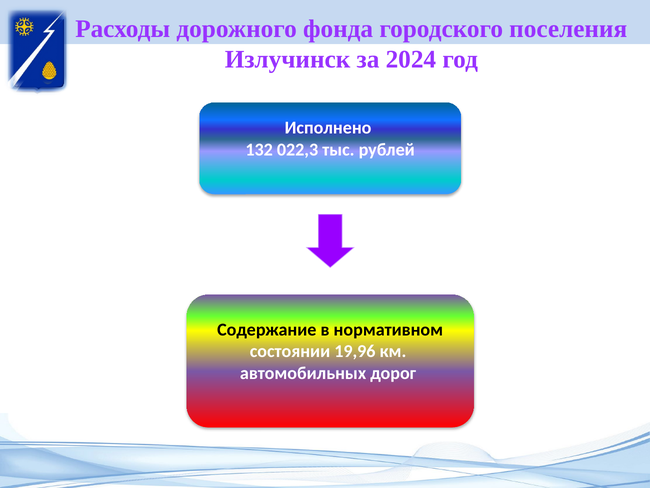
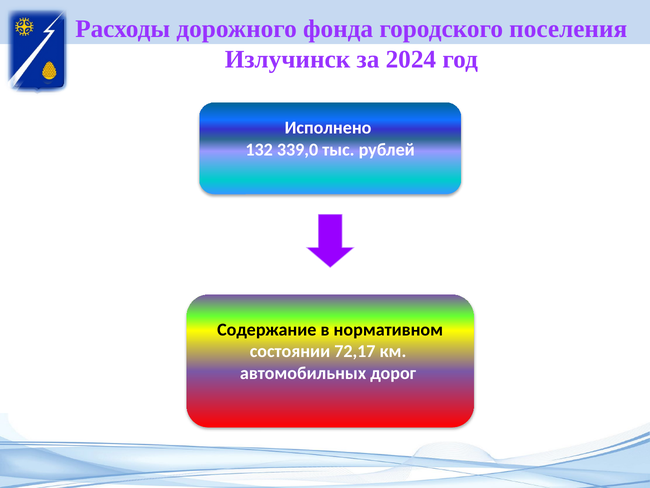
022,3: 022,3 -> 339,0 (298, 150)
19,96: 19,96 -> 72,17 (355, 351)
